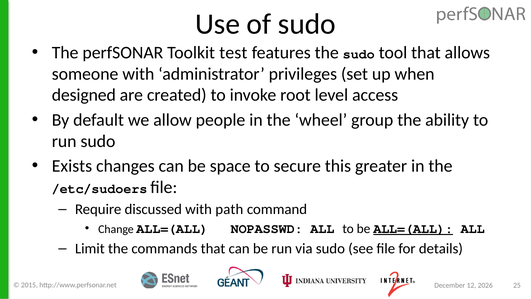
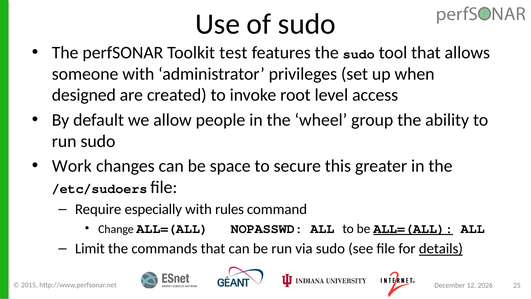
Exists: Exists -> Work (72, 166)
discussed: discussed -> especially (153, 209)
path: path -> rules (229, 209)
details underline: none -> present (441, 248)
